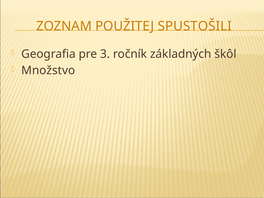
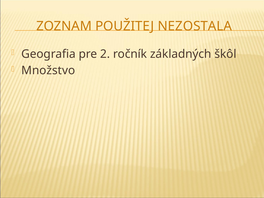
SPUSTOŠILI: SPUSTOŠILI -> NEZOSTALA (195, 26)
3: 3 -> 2 (105, 54)
